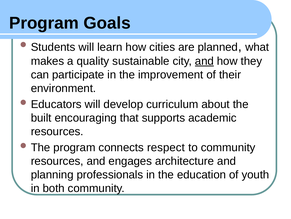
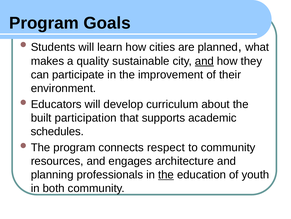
encouraging: encouraging -> participation (86, 118)
resources: resources -> schedules (57, 131)
the underline: none -> present (166, 174)
